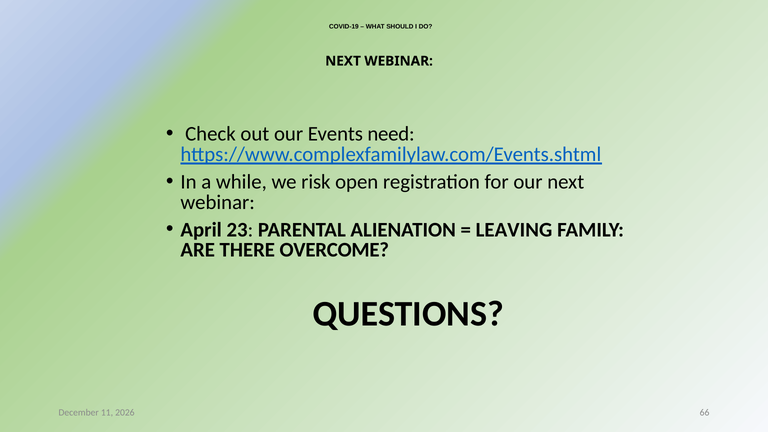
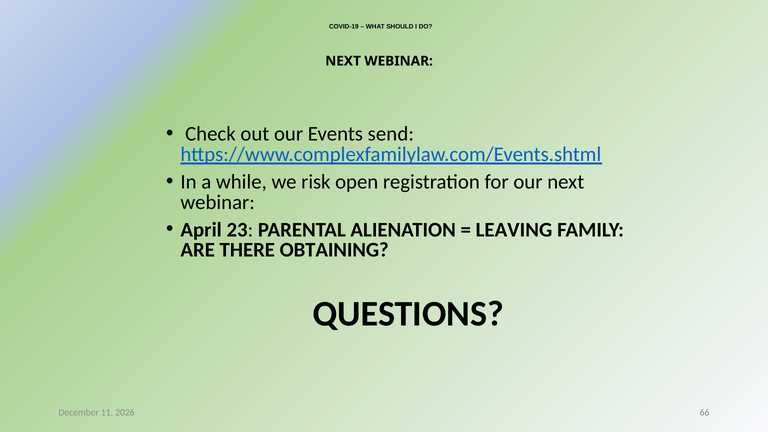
need: need -> send (391, 134)
OVERCOME: OVERCOME -> OBTAINING (334, 250)
